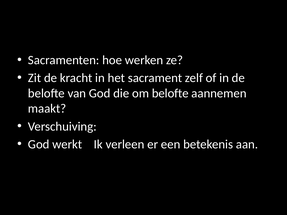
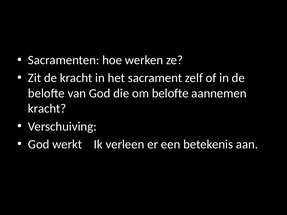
maakt: maakt -> kracht (47, 109)
